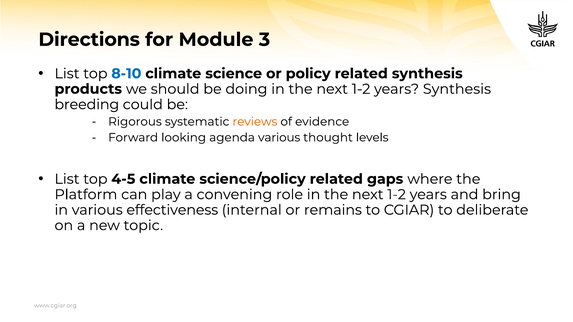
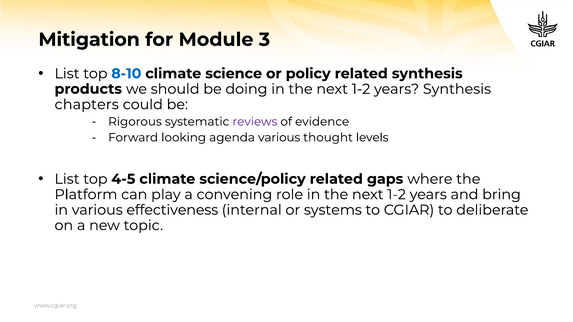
Directions: Directions -> Mitigation (89, 40)
breeding: breeding -> chapters (87, 105)
reviews colour: orange -> purple (255, 122)
remains: remains -> systems (333, 210)
